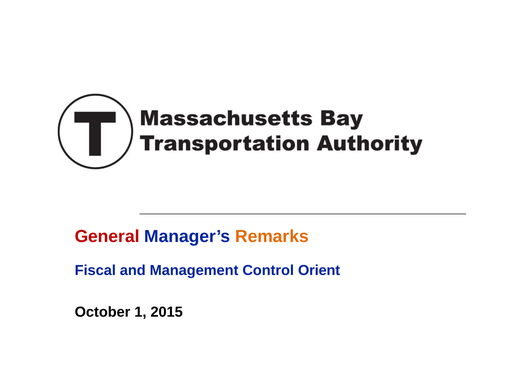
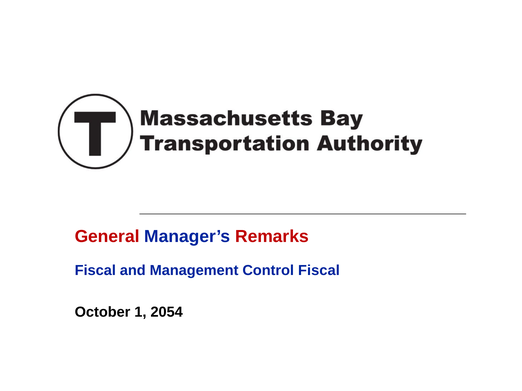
Remarks colour: orange -> red (272, 237)
Control Orient: Orient -> Fiscal (319, 271)
2015: 2015 -> 2054 (167, 312)
